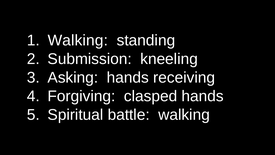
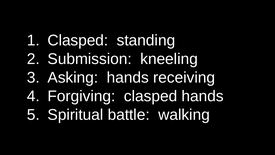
Walking: Walking -> Clasped (78, 40)
